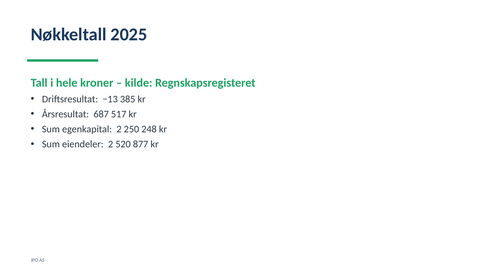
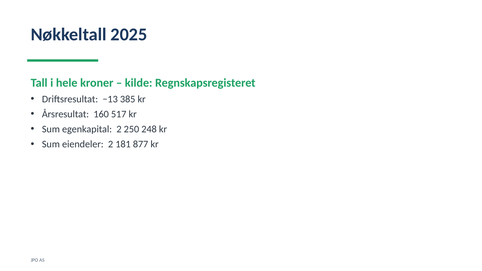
687: 687 -> 160 (101, 114)
520: 520 -> 181 (123, 144)
